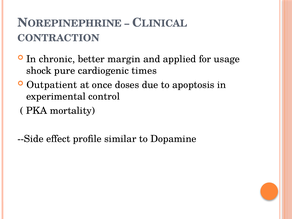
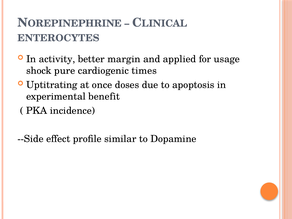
CONTRACTION: CONTRACTION -> ENTEROCYTES (58, 38)
chronic: chronic -> activity (57, 59)
Outpatient: Outpatient -> Uptitrating (52, 85)
control: control -> benefit (104, 97)
mortality: mortality -> incidence (72, 111)
